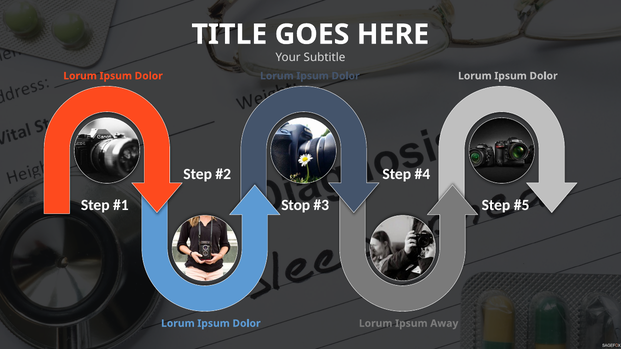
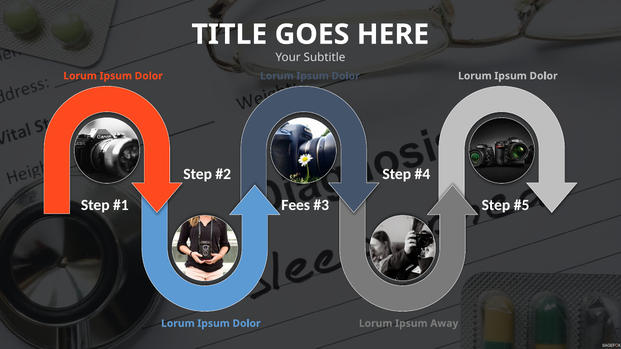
Stop: Stop -> Fees (296, 205)
